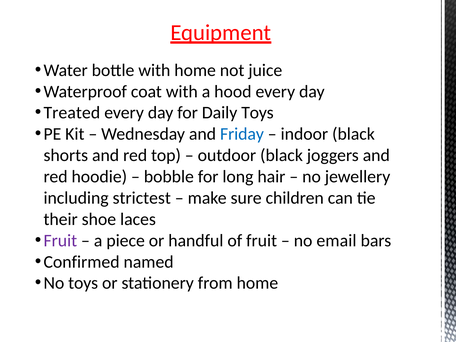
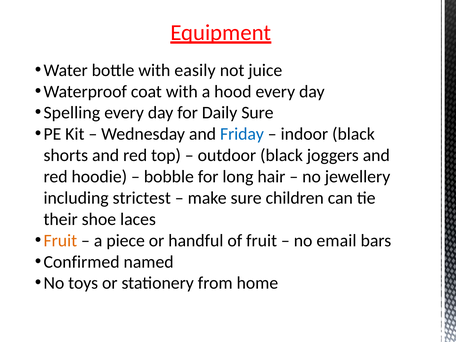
with home: home -> easily (195, 70)
Treated: Treated -> Spelling (72, 113)
Daily Toys: Toys -> Sure (257, 113)
Fruit colour: purple -> orange (60, 241)
